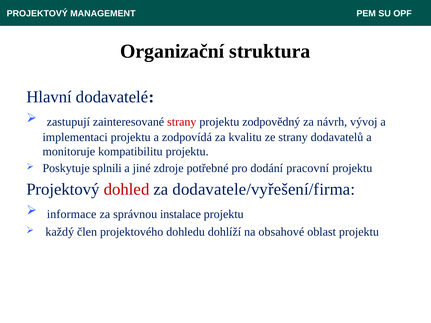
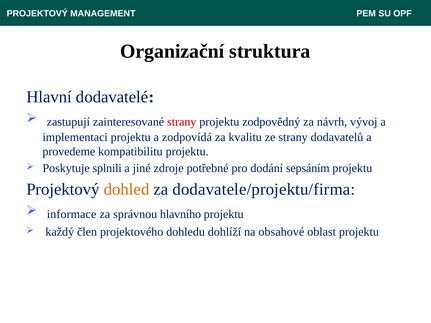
monitoruje: monitoruje -> provedeme (69, 152)
pracovní: pracovní -> sepsáním (308, 168)
dohled colour: red -> orange (127, 189)
dodavatele/vyřešení/firma: dodavatele/vyřešení/firma -> dodavatele/projektu/firma (264, 189)
instalace: instalace -> hlavního (181, 214)
